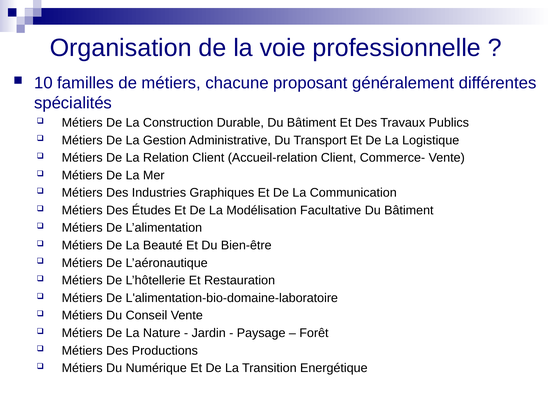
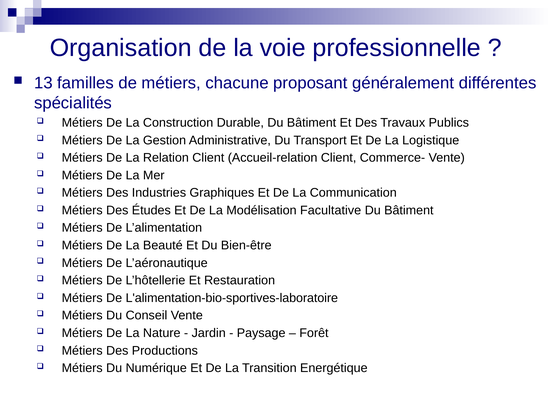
10: 10 -> 13 (43, 83)
L'alimentation-bio-domaine-laboratoire: L'alimentation-bio-domaine-laboratoire -> L'alimentation-bio-sportives-laboratoire (232, 298)
